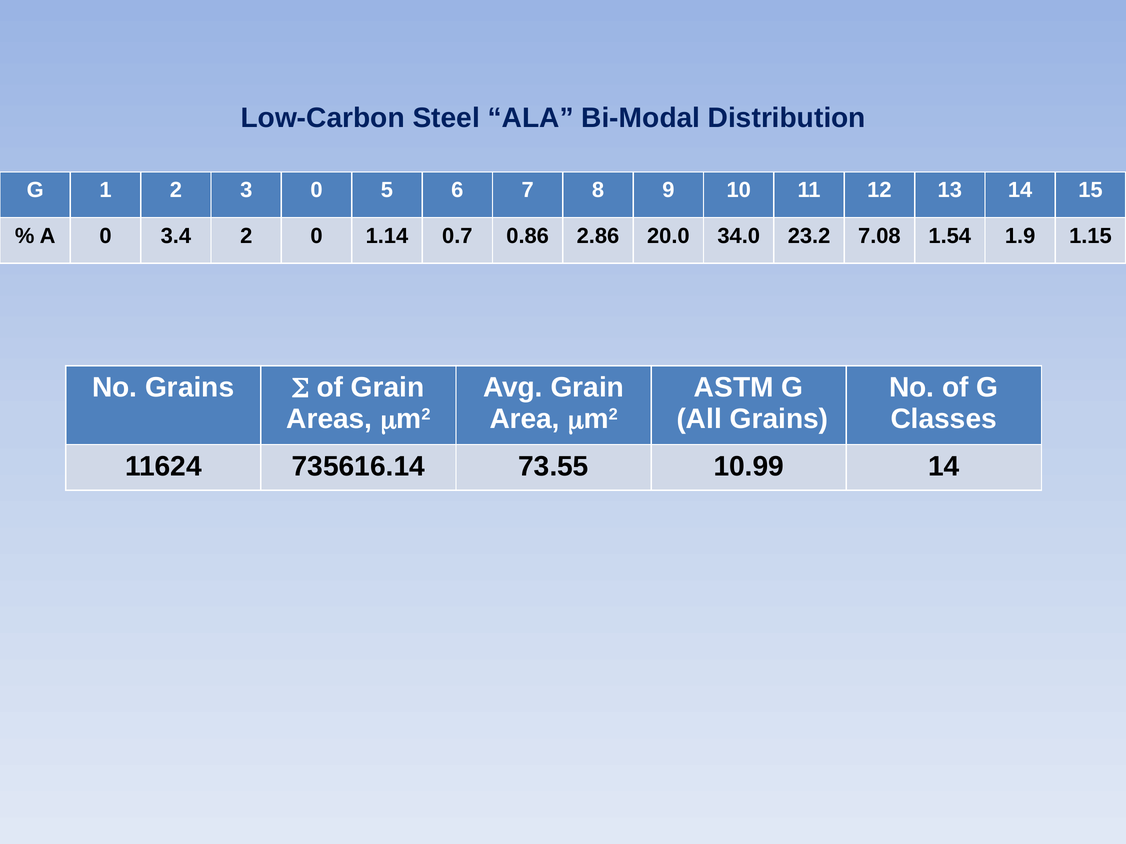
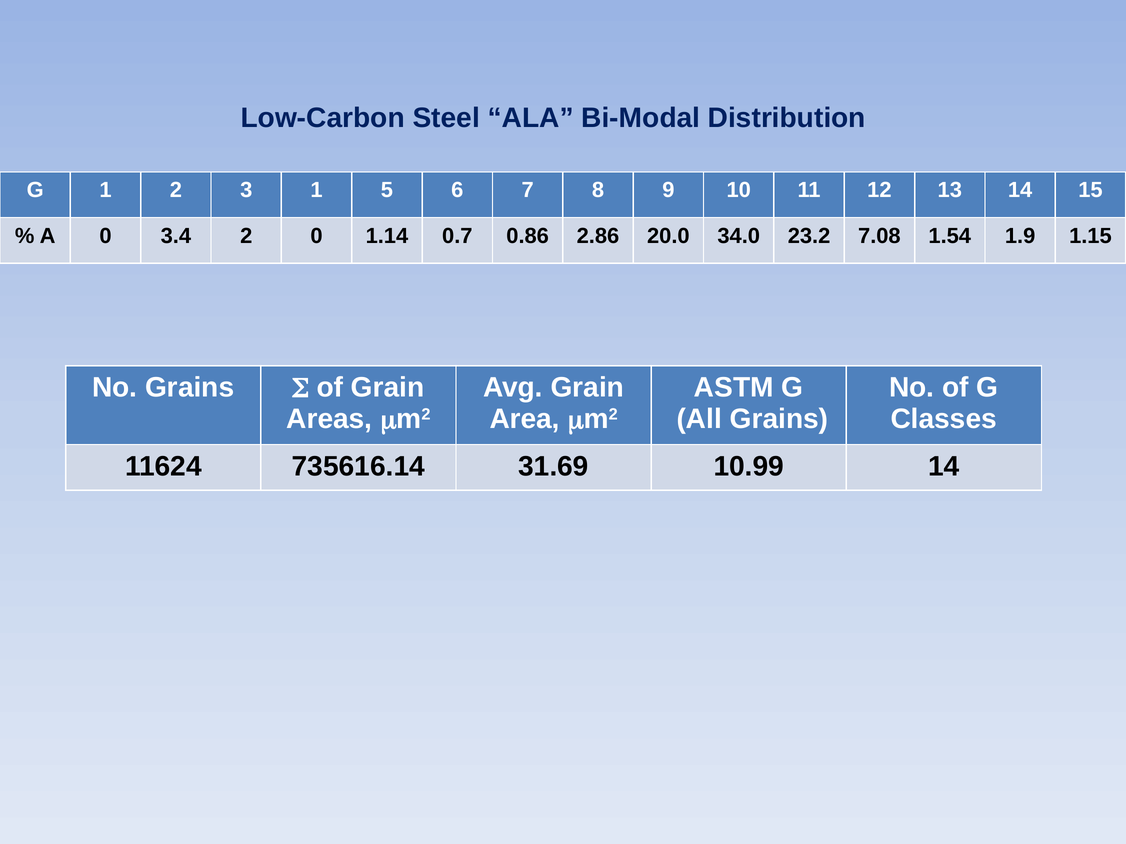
3 0: 0 -> 1 (317, 190)
73.55: 73.55 -> 31.69 (553, 467)
